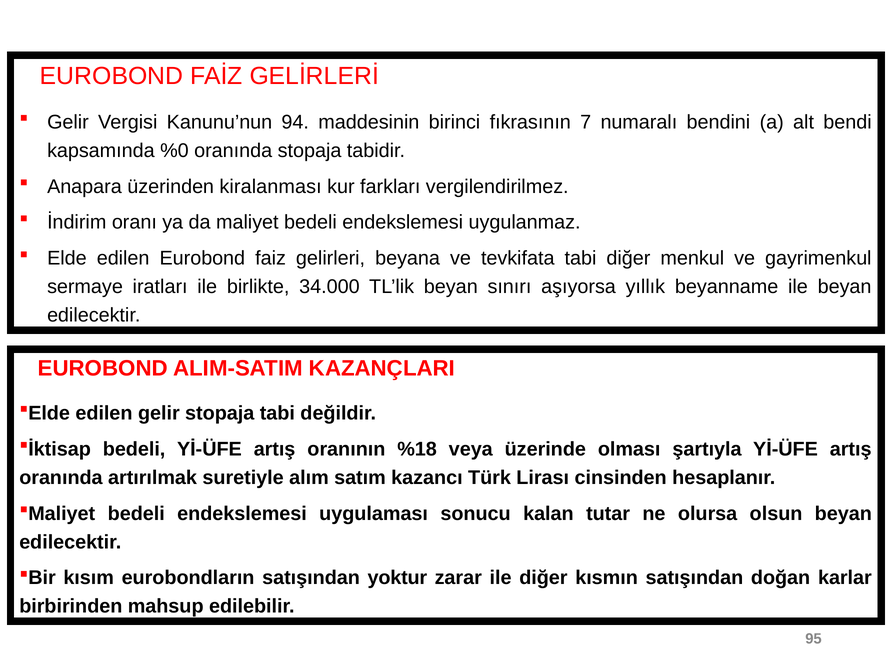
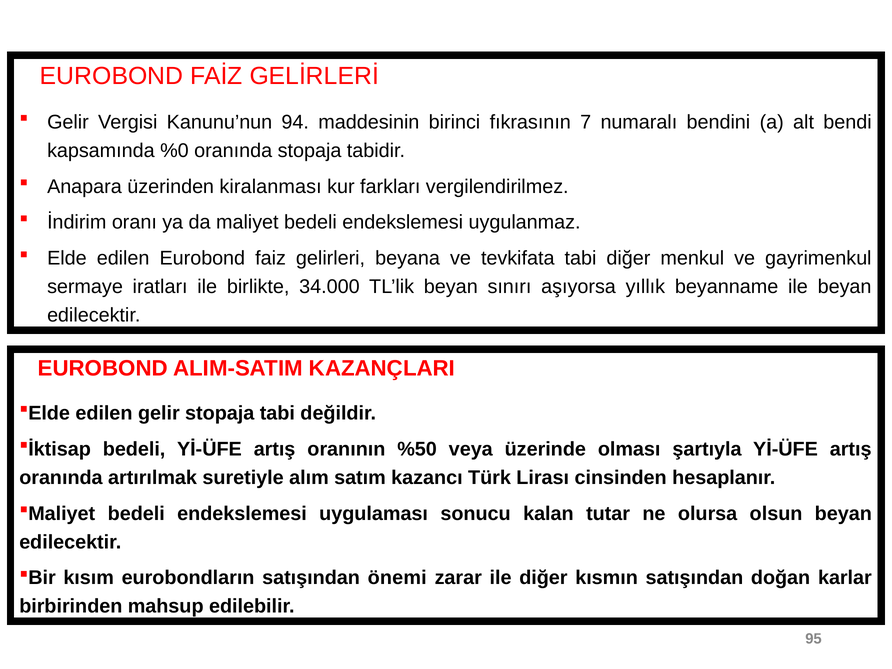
%18: %18 -> %50 (417, 449)
yoktur: yoktur -> önemi (397, 578)
